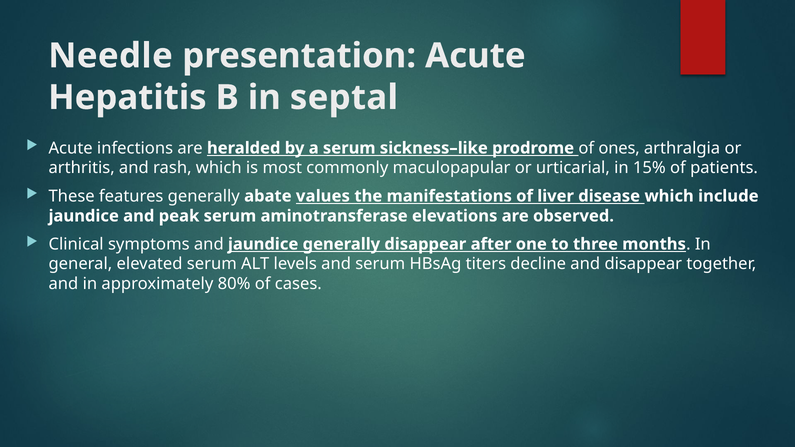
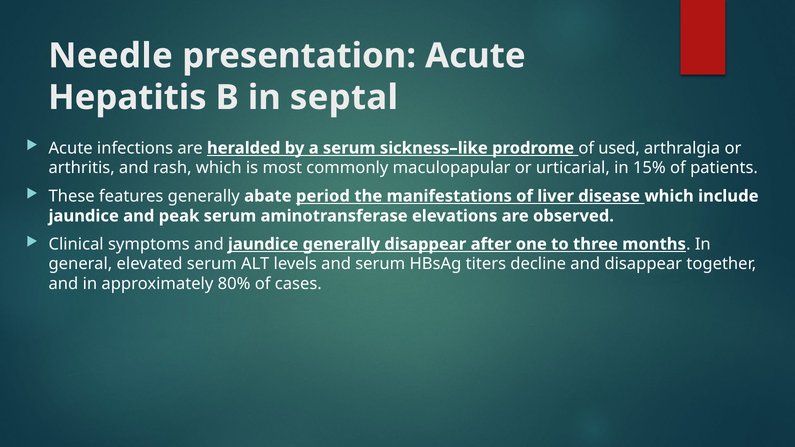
ones: ones -> used (619, 148)
values: values -> period (323, 196)
